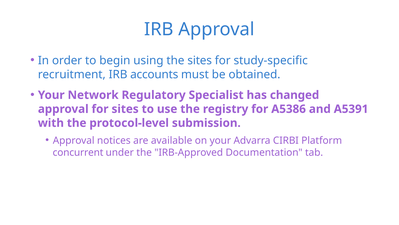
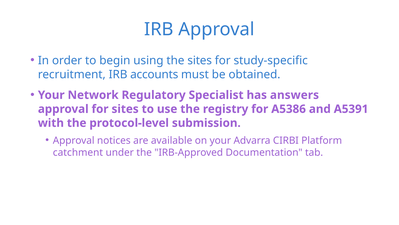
changed: changed -> answers (294, 95)
concurrent: concurrent -> catchment (78, 152)
